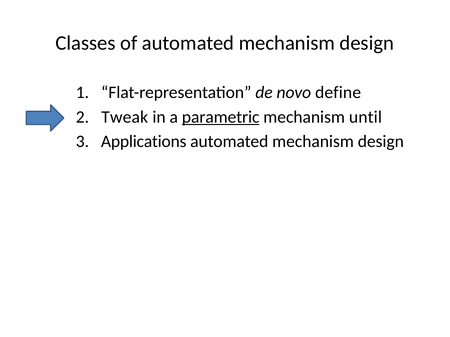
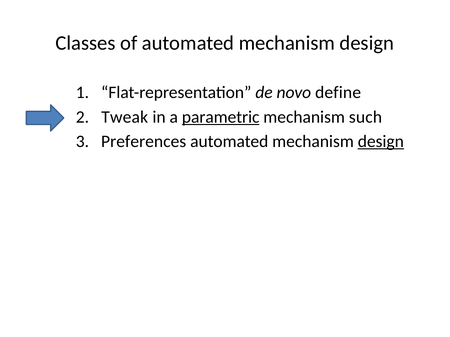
until: until -> such (365, 117)
Applications: Applications -> Preferences (144, 142)
design underline: none -> present (381, 142)
